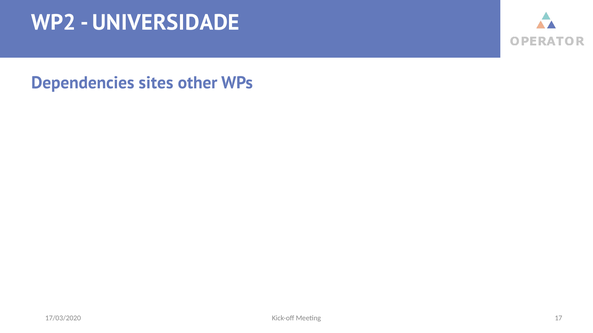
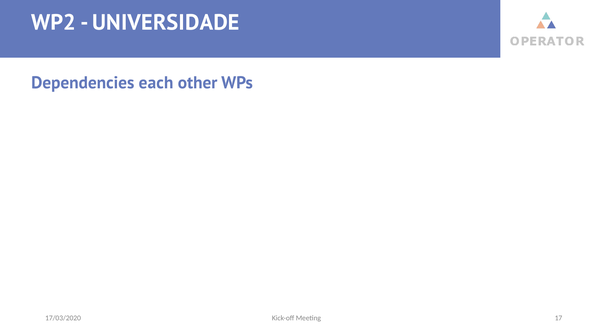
sites: sites -> each (156, 83)
